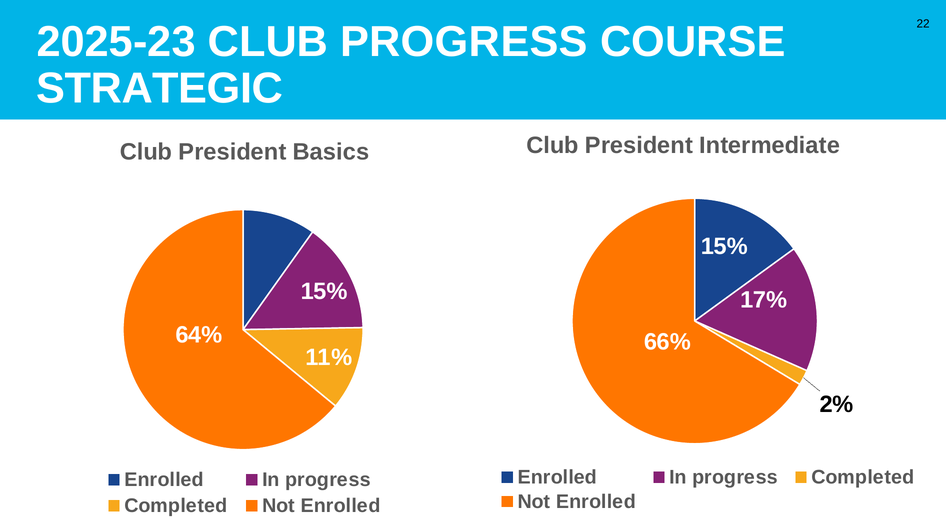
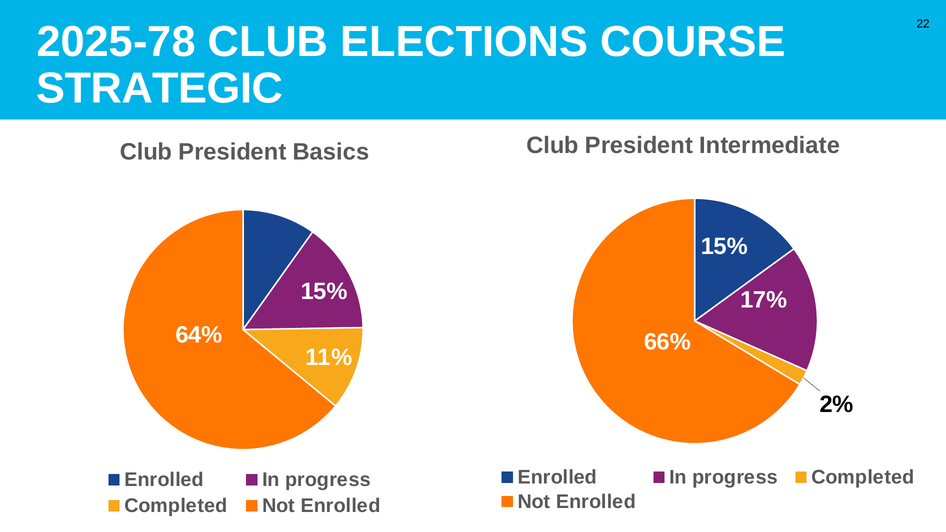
2025-23: 2025-23 -> 2025-78 (116, 42)
CLUB PROGRESS: PROGRESS -> ELECTIONS (464, 42)
